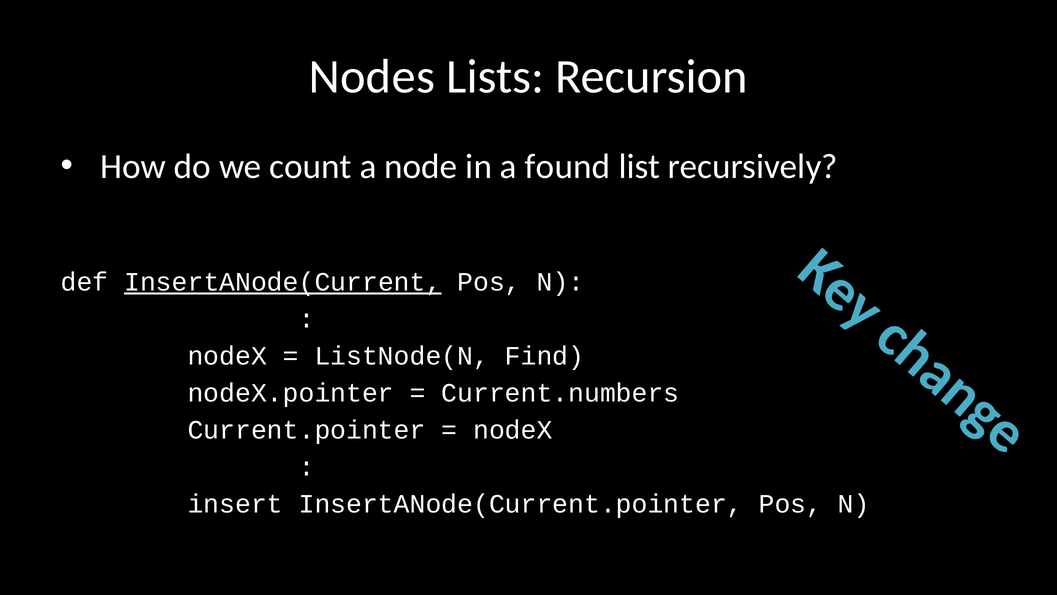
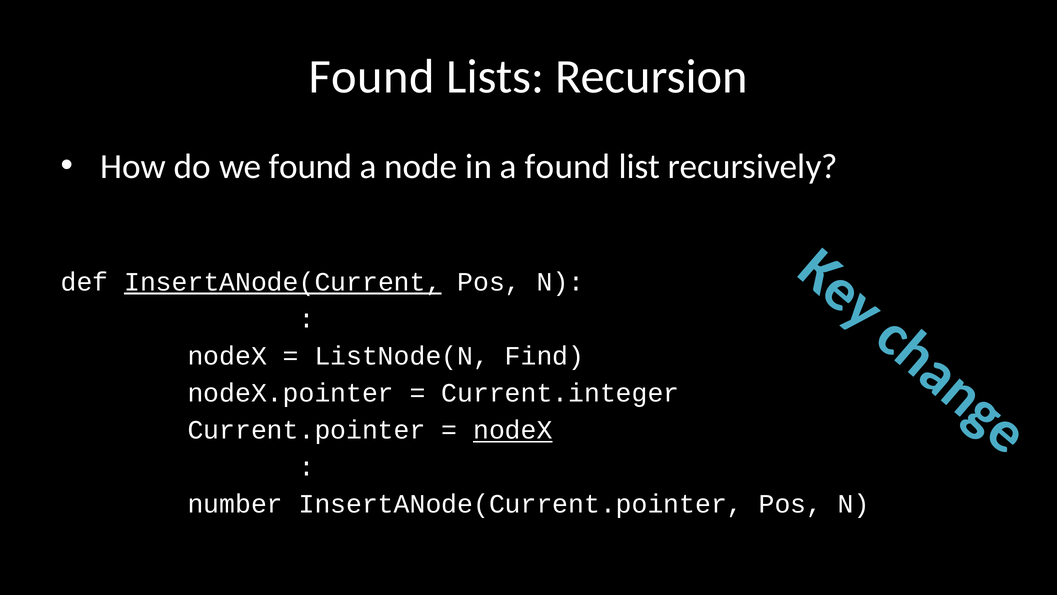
Nodes: Nodes -> Found (372, 77)
we count: count -> found (311, 166)
Current.numbers: Current.numbers -> Current.integer (560, 393)
nodeX underline: none -> present (513, 430)
insert: insert -> number (235, 504)
